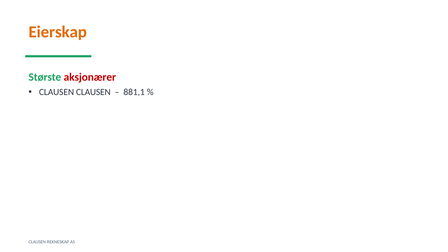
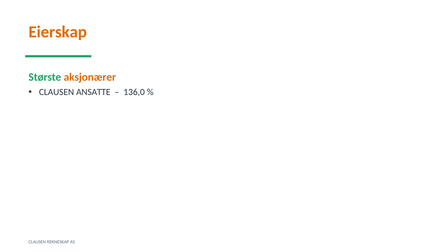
aksjonærer colour: red -> orange (90, 77)
CLAUSEN CLAUSEN: CLAUSEN -> ANSATTE (93, 92)
881,1: 881,1 -> 136,0 (134, 92)
